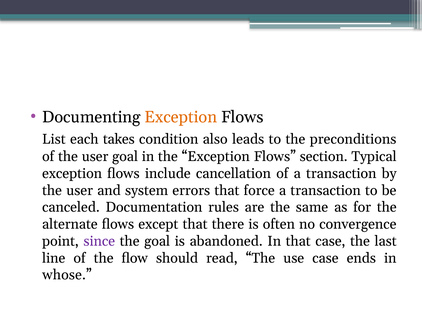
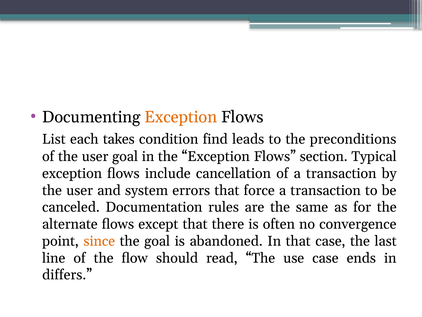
also: also -> find (215, 139)
since colour: purple -> orange (99, 241)
whose: whose -> differs (67, 275)
